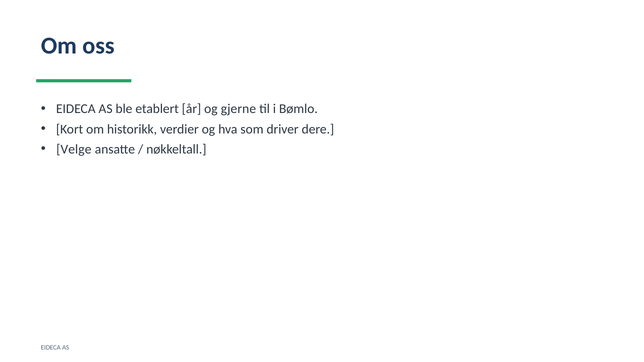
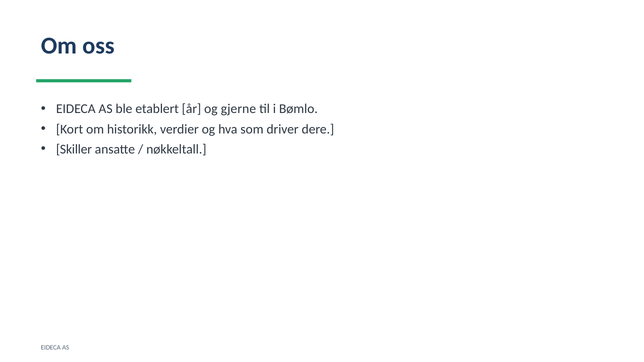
Velge: Velge -> Skiller (74, 149)
